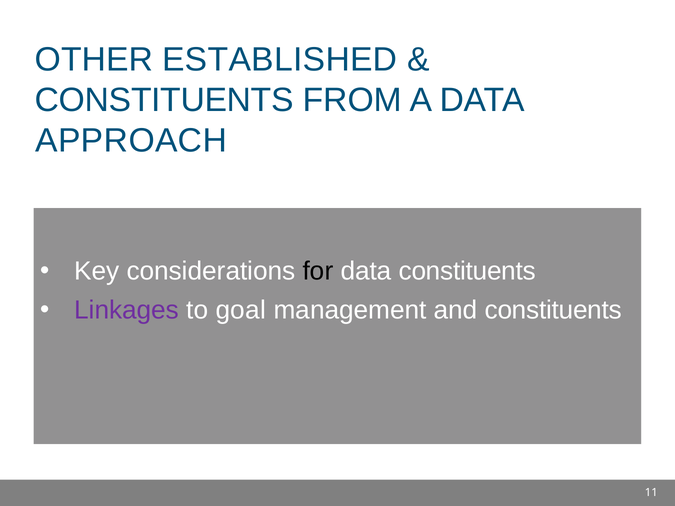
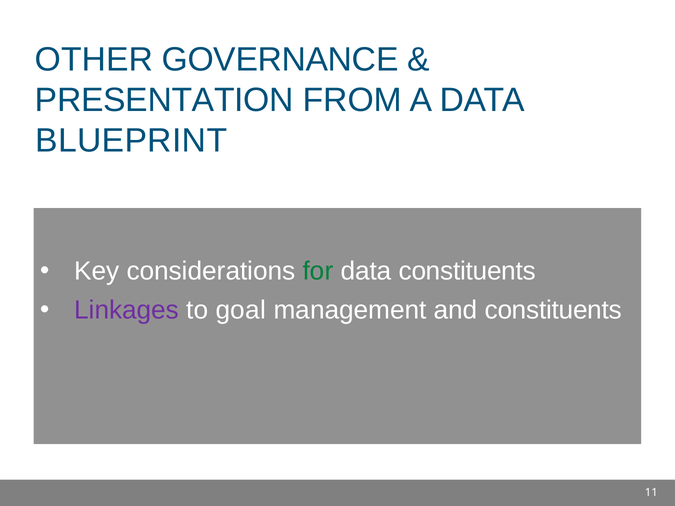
ESTABLISHED: ESTABLISHED -> GOVERNANCE (280, 60)
CONSTITUENTS: CONSTITUENTS -> PRESENTATION (164, 100)
APPROACH: APPROACH -> BLUEPRINT (131, 141)
for colour: black -> green (318, 271)
